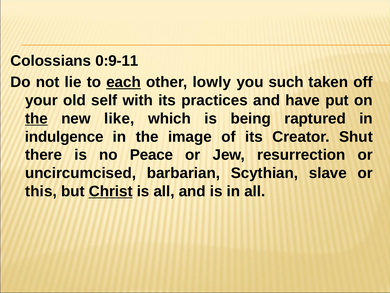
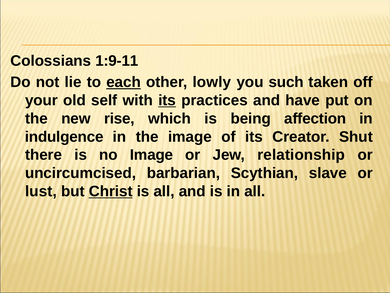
0:9-11: 0:9-11 -> 1:9-11 (117, 61)
its underline: none -> present (167, 100)
the underline: present -> none (36, 118)
like: like -> rise (119, 118)
raptured: raptured -> affection (315, 118)
no Peace: Peace -> Image (152, 155)
resurrection: resurrection -> relationship (301, 155)
this: this -> lust (41, 191)
